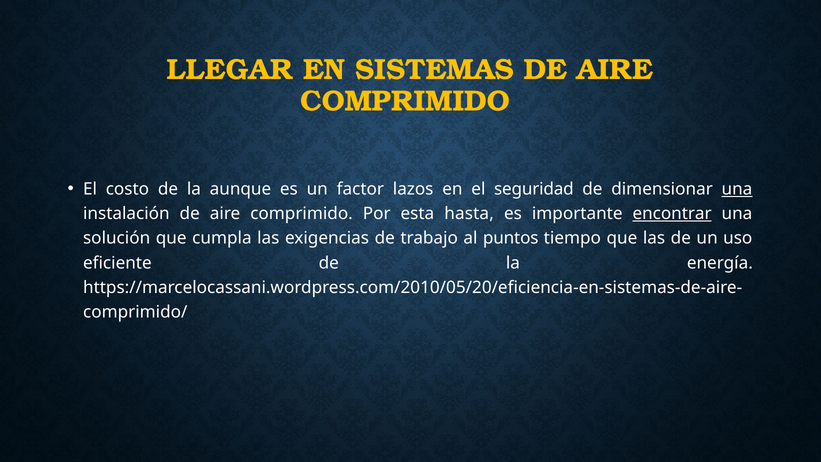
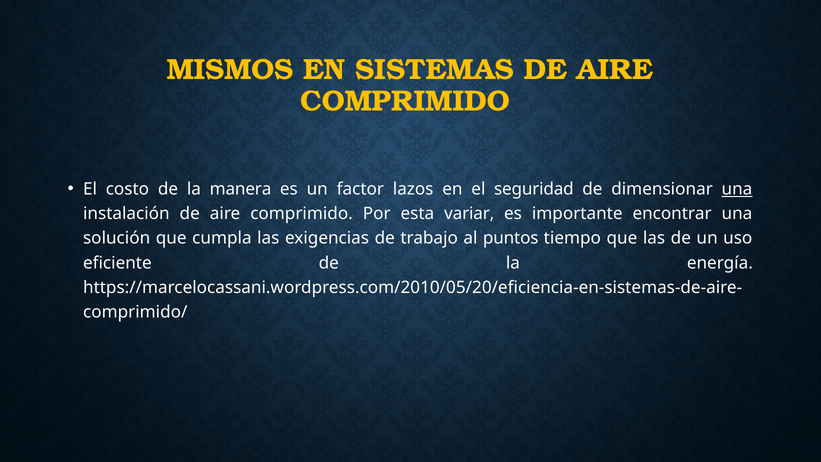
LLEGAR: LLEGAR -> MISMOS (230, 70)
aunque: aunque -> manera (241, 189)
hasta: hasta -> variar (469, 214)
encontrar underline: present -> none (672, 214)
